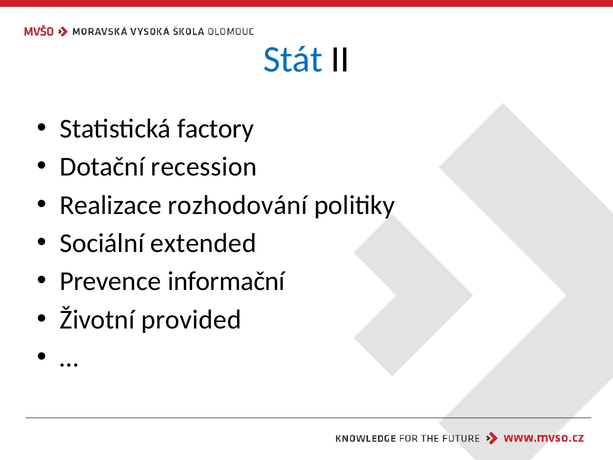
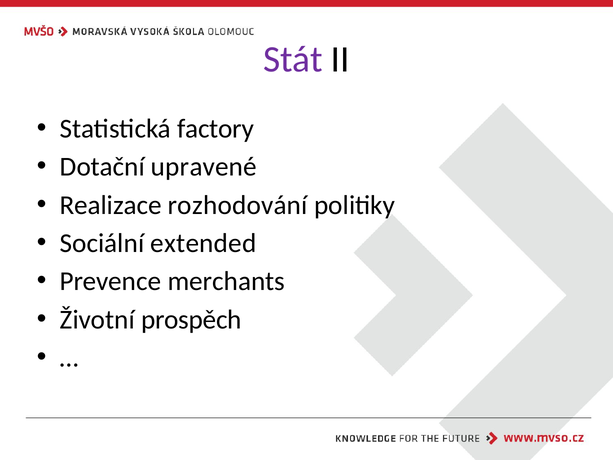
Stát colour: blue -> purple (293, 59)
recession: recession -> upravené (204, 167)
informační: informační -> merchants (226, 281)
provided: provided -> prospěch (191, 319)
